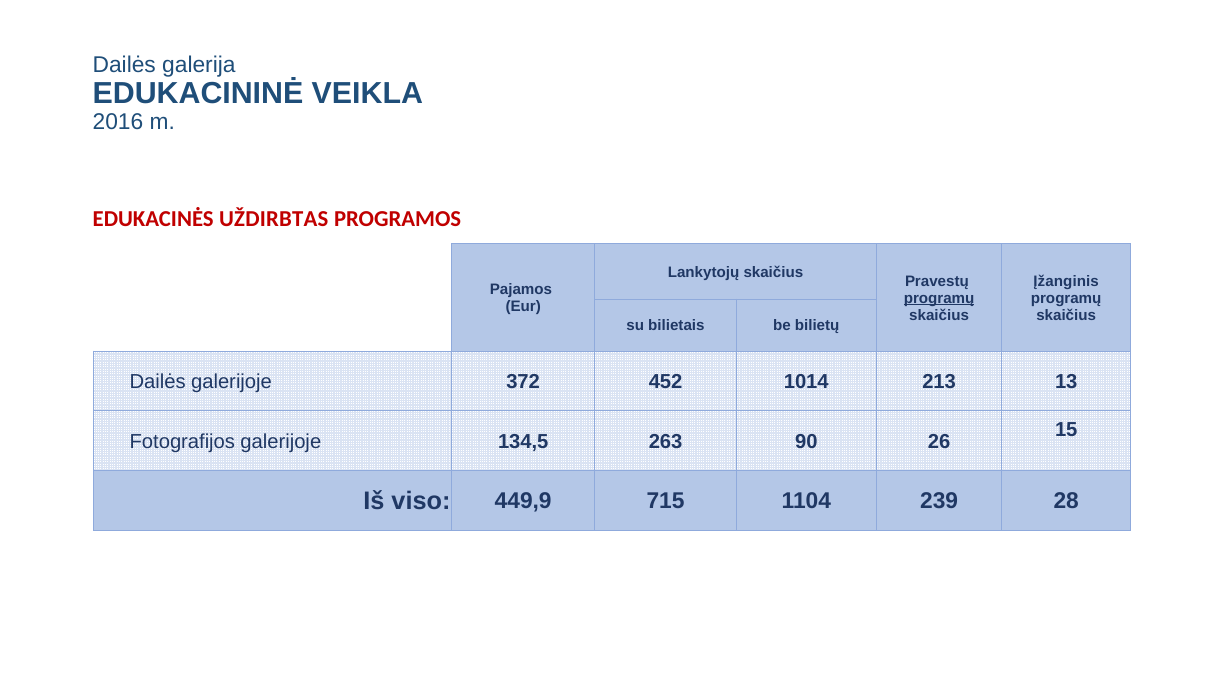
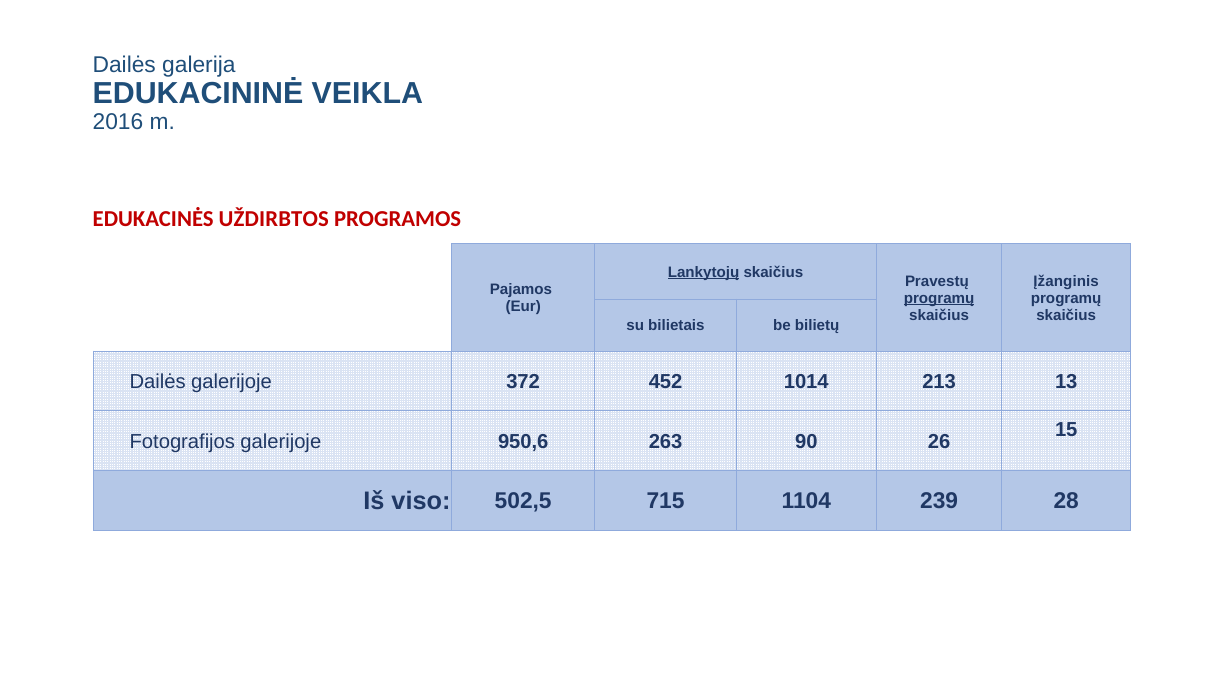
UŽDIRBTAS: UŽDIRBTAS -> UŽDIRBTOS (274, 219)
Lankytojų underline: none -> present (704, 272)
134,5: 134,5 -> 950,6 (523, 441)
449,9: 449,9 -> 502,5 (523, 501)
